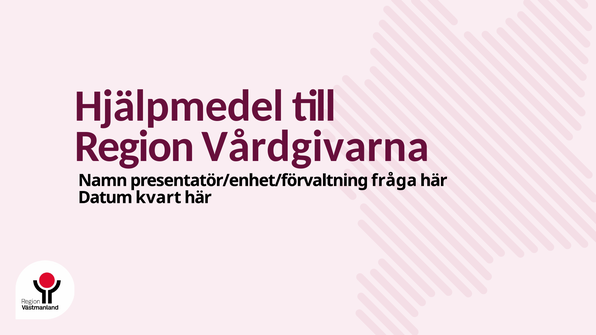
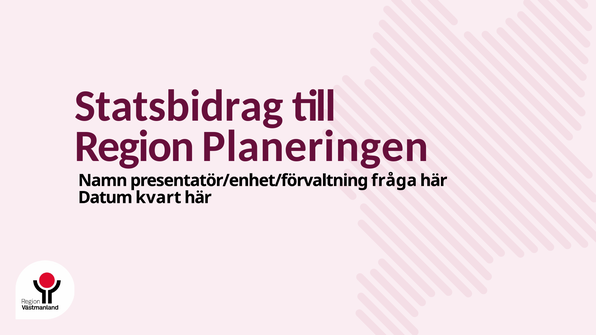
Hjälpmedel: Hjälpmedel -> Statsbidrag (179, 106)
Vårdgivarna: Vårdgivarna -> Planeringen (315, 147)
